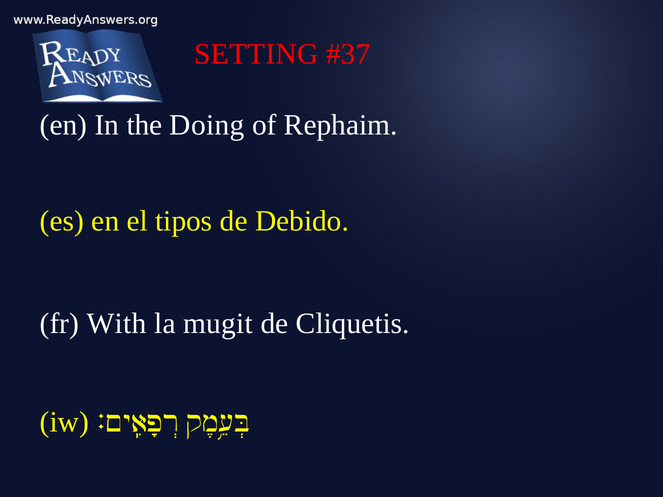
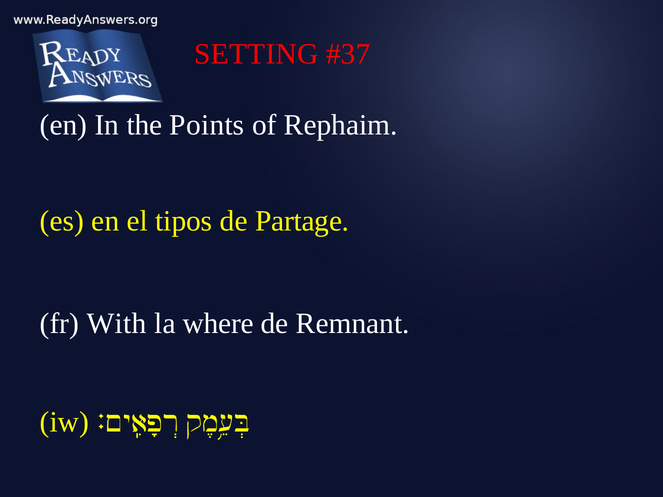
Doing: Doing -> Points (207, 125)
Debido: Debido -> Partage (302, 221)
mugit: mugit -> where (218, 323)
Cliquetis: Cliquetis -> Remnant (353, 323)
